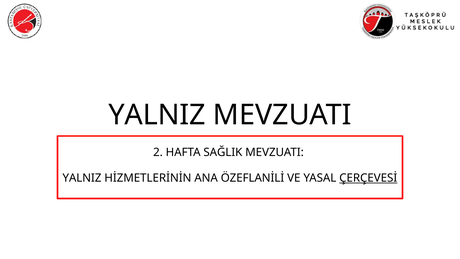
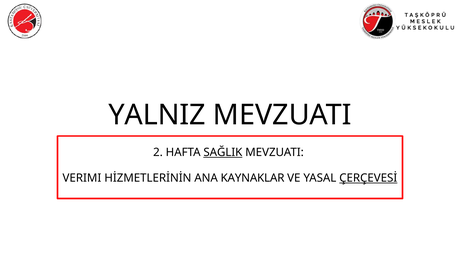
SAĞLIK underline: none -> present (223, 152)
YALNIZ: YALNIZ -> VERIMI (82, 178)
ÖZEFLANİLİ: ÖZEFLANİLİ -> KAYNAKLAR (253, 178)
